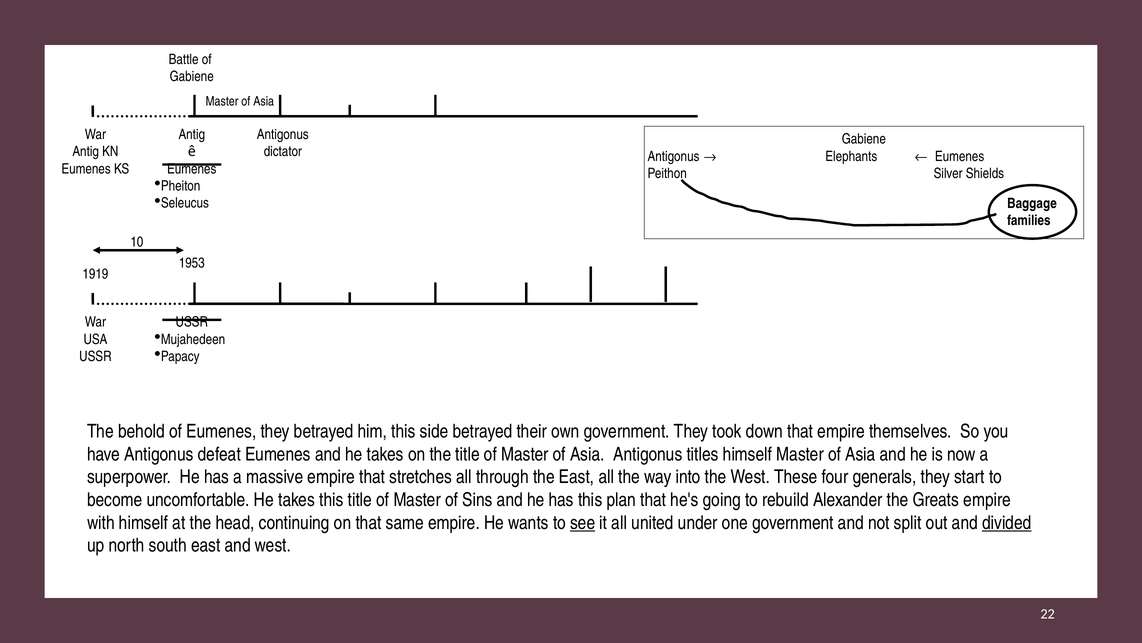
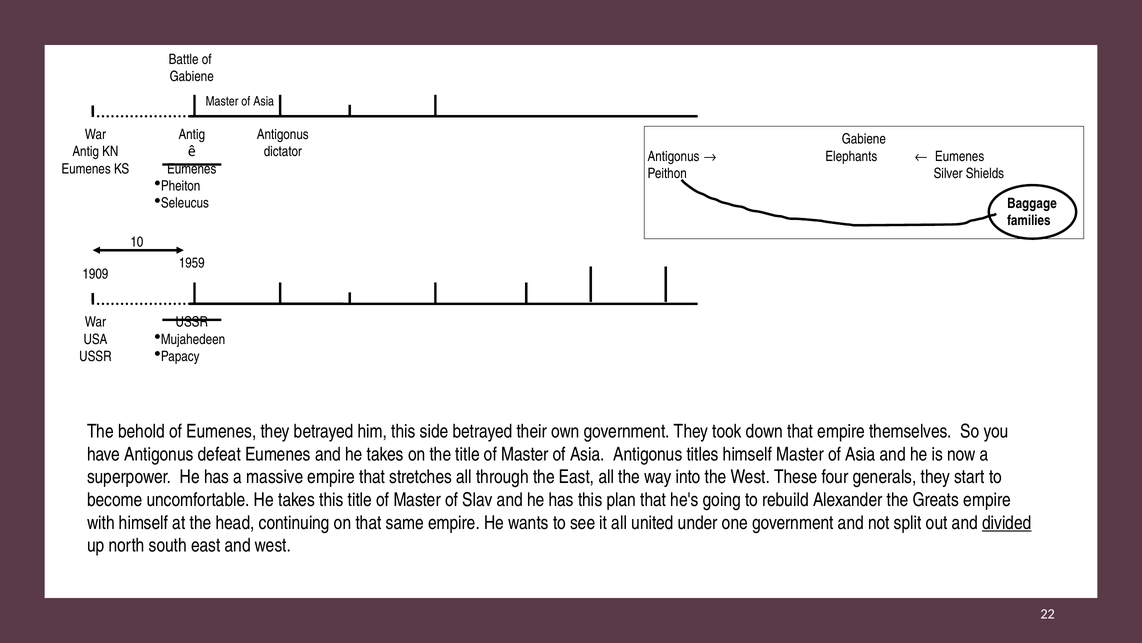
1953: 1953 -> 1959 (192, 263)
1919: 1919 -> 1909 (95, 274)
Sins: Sins -> Slav (477, 499)
see underline: present -> none (583, 522)
